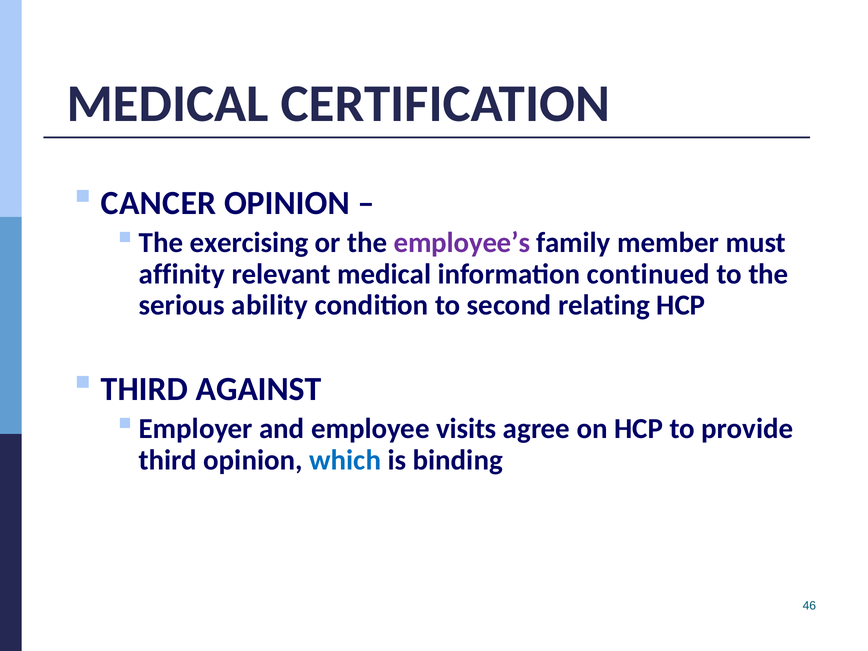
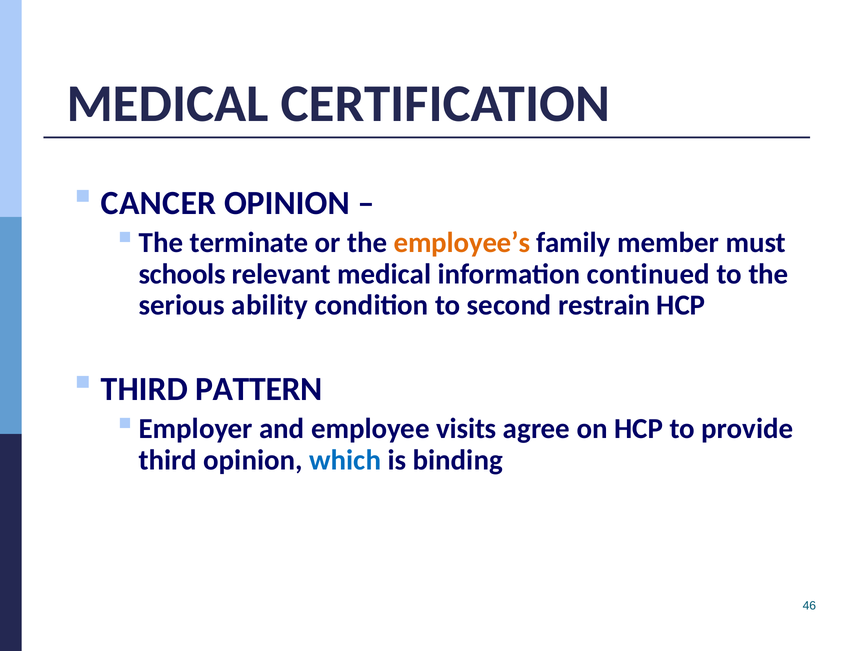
exercising: exercising -> terminate (249, 243)
employee’s colour: purple -> orange (462, 243)
affinity: affinity -> schools (182, 274)
relating: relating -> restrain (604, 305)
AGAINST: AGAINST -> PATTERN (259, 389)
